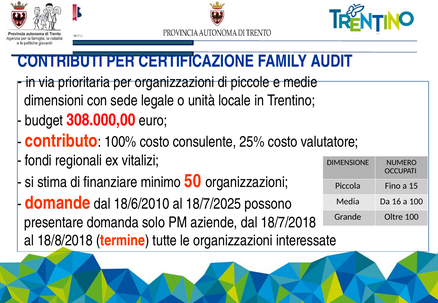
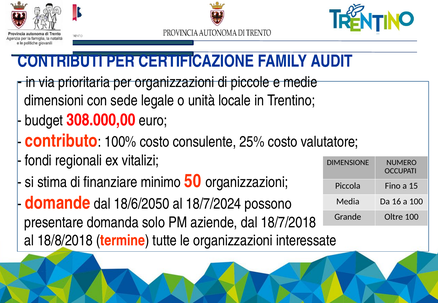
18/6/2010: 18/6/2010 -> 18/6/2050 (142, 204)
18/7/2025: 18/7/2025 -> 18/7/2024 (214, 204)
